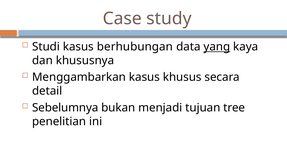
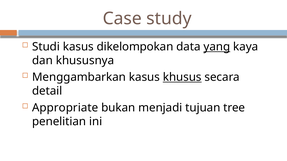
berhubungan: berhubungan -> dikelompokan (135, 47)
khusus underline: none -> present (182, 77)
Sebelumnya: Sebelumnya -> Appropriate (65, 108)
